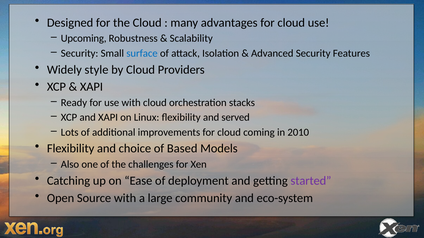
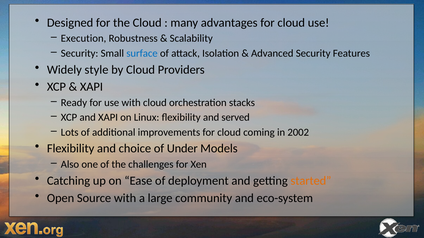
Upcoming: Upcoming -> Execution (84, 39)
2010: 2010 -> 2002 (298, 133)
Based: Based -> Under (182, 149)
started colour: purple -> orange (311, 181)
